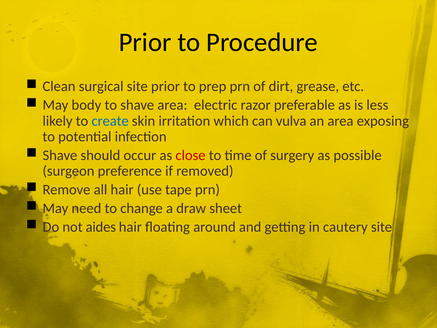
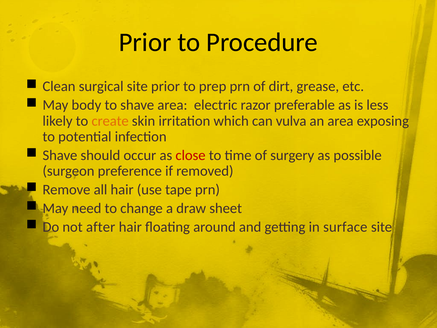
create colour: blue -> orange (110, 121)
aides: aides -> after (101, 227)
cautery: cautery -> surface (345, 227)
